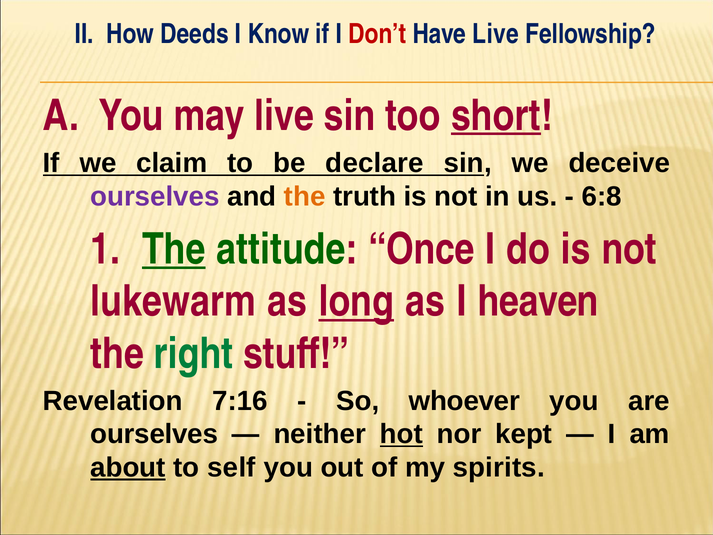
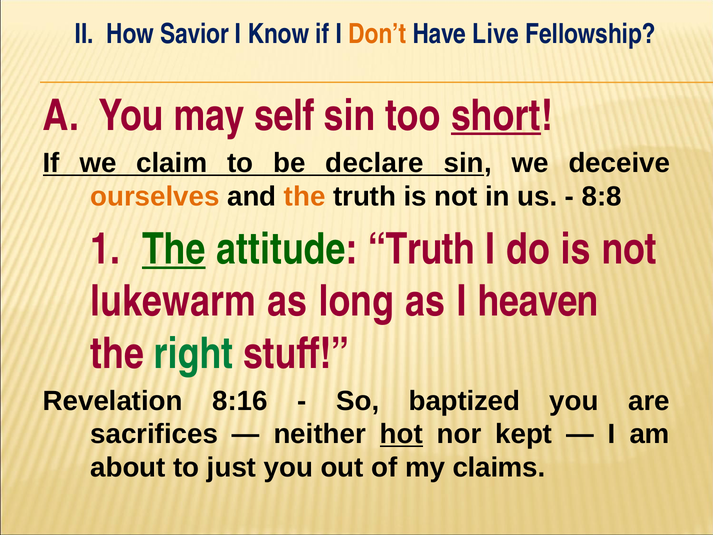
Deeds: Deeds -> Savior (195, 34)
Don’t colour: red -> orange (377, 34)
may live: live -> self (284, 116)
ourselves colour: purple -> orange (155, 196)
6:8: 6:8 -> 8:8 (602, 196)
attitude Once: Once -> Truth (422, 249)
long underline: present -> none (356, 301)
7:16: 7:16 -> 8:16 (240, 401)
whoever: whoever -> baptized (464, 401)
ourselves: ourselves -> sacrifices (154, 434)
about underline: present -> none (128, 467)
self: self -> just (232, 467)
spirits: spirits -> claims (499, 467)
